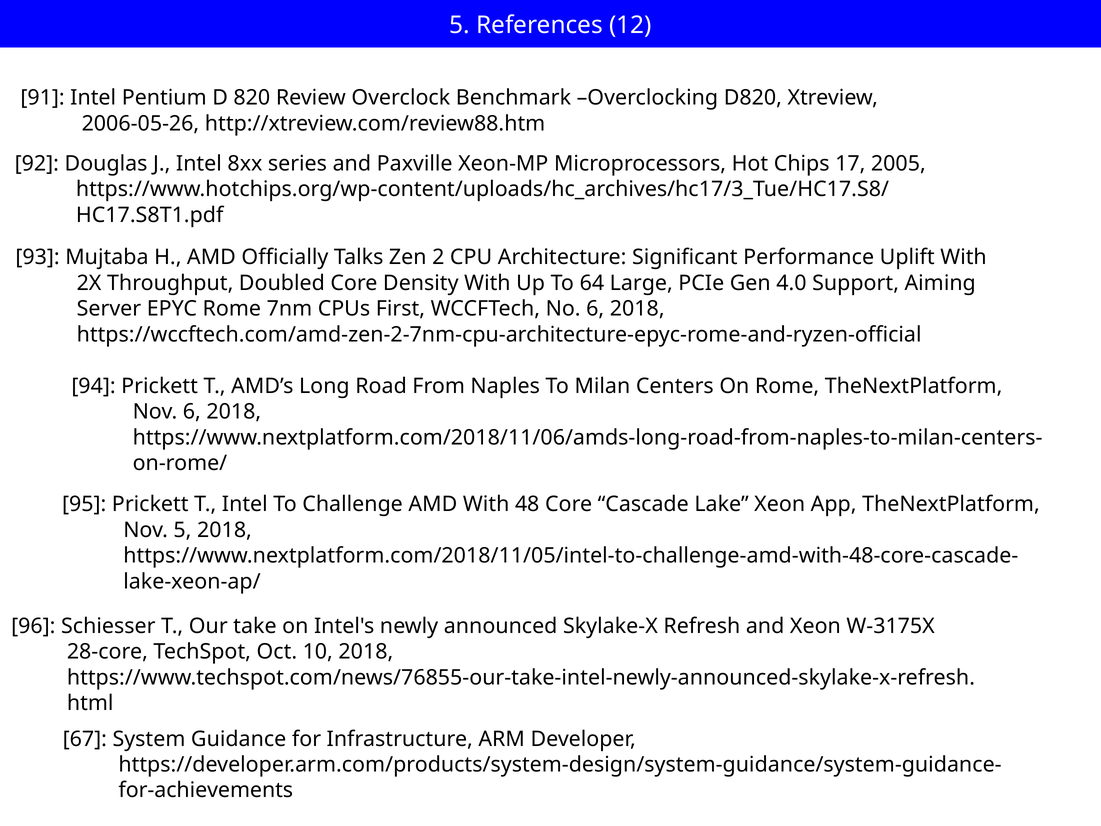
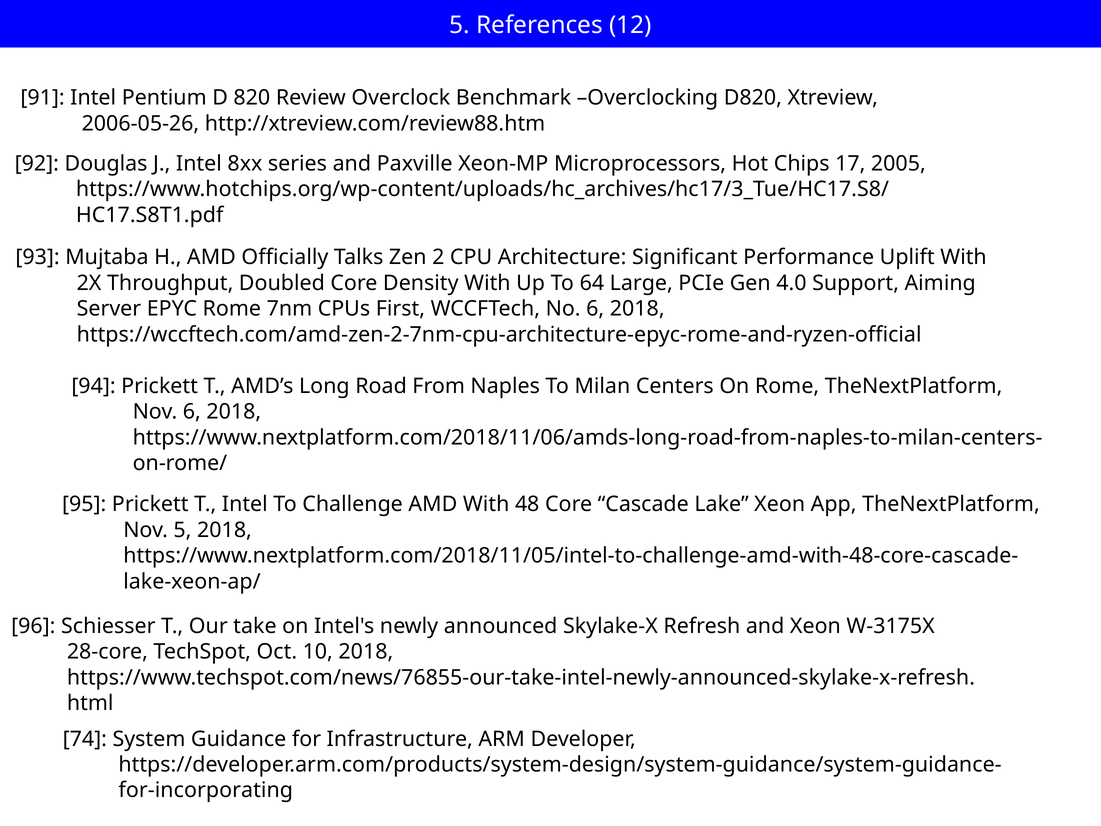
67: 67 -> 74 (85, 739)
for-achievements: for-achievements -> for-incorporating (206, 790)
